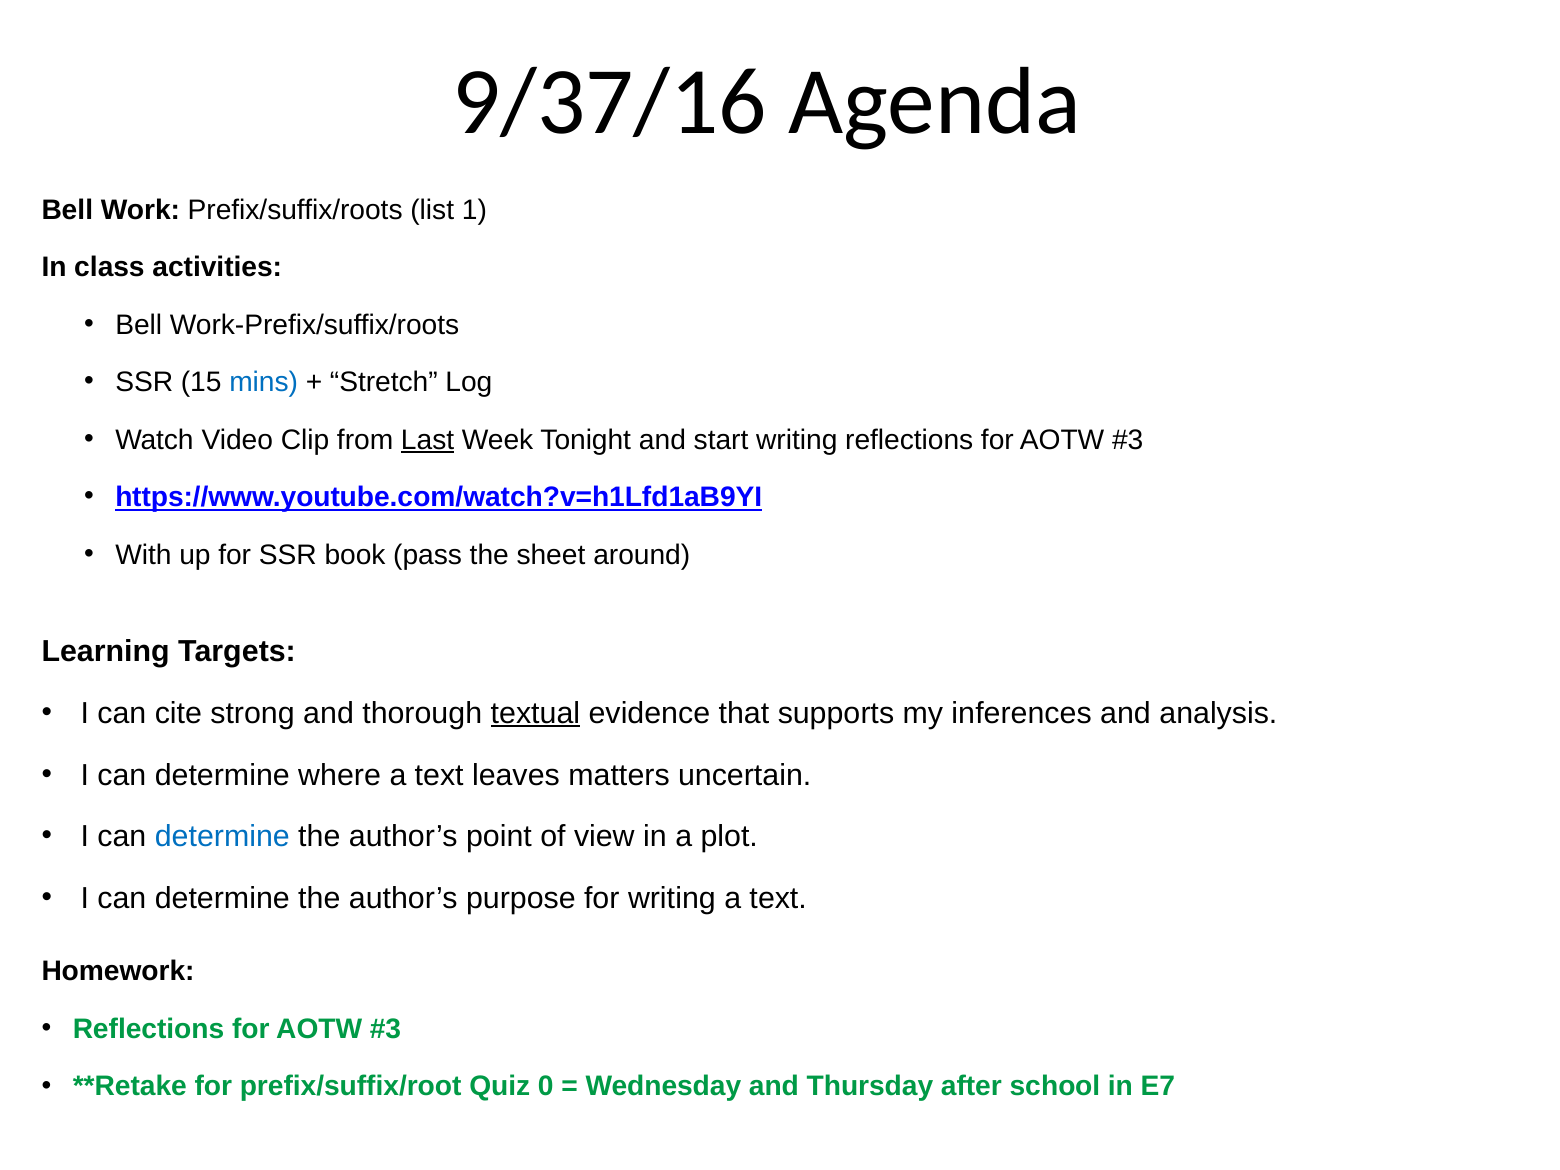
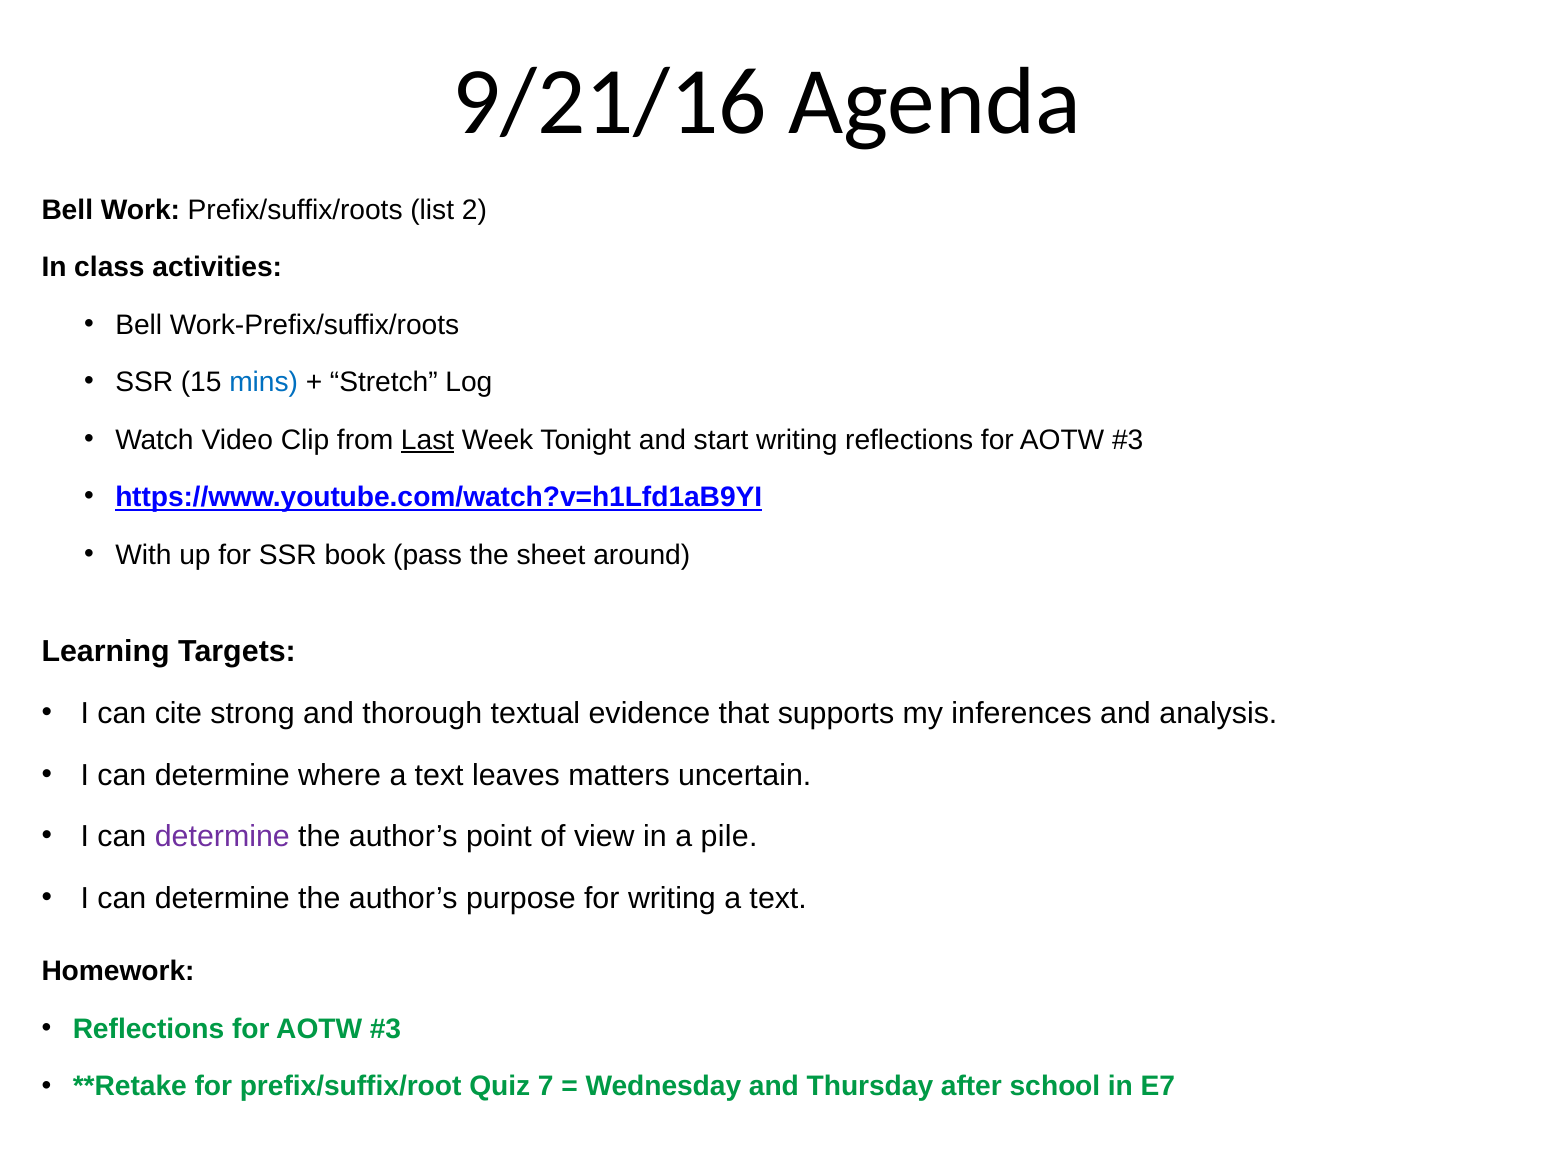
9/37/16: 9/37/16 -> 9/21/16 (609, 102)
1: 1 -> 2 (474, 210)
textual underline: present -> none (535, 713)
determine colour: blue -> purple (222, 837)
plot: plot -> pile (729, 837)
0: 0 -> 7 (546, 1086)
